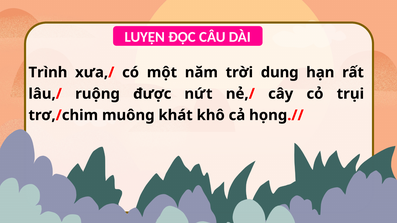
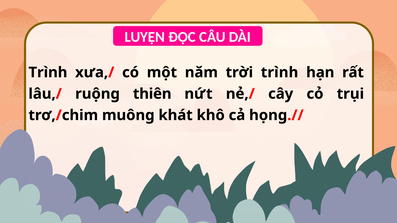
trời dung: dung -> trình (280, 73)
được: được -> thiên (152, 94)
